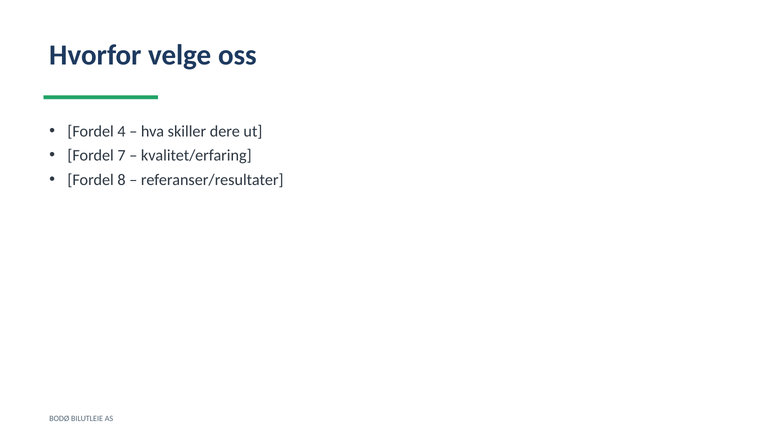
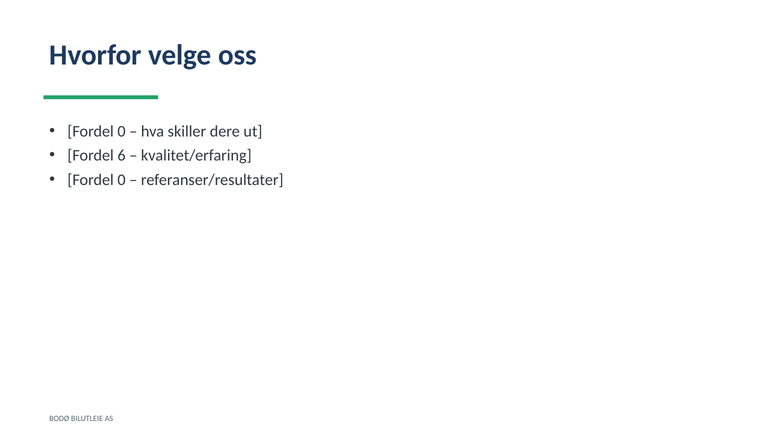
4: 4 -> 0 (122, 131)
7: 7 -> 6 (122, 155)
8: 8 -> 0 (122, 180)
